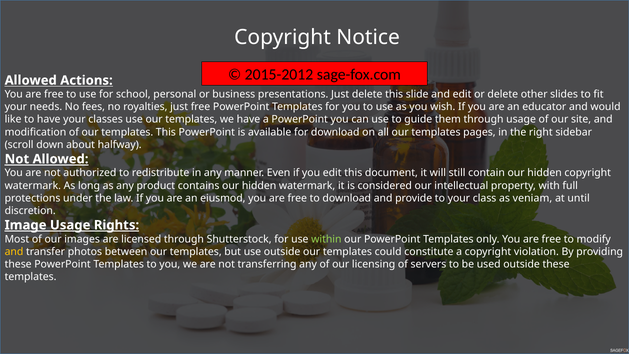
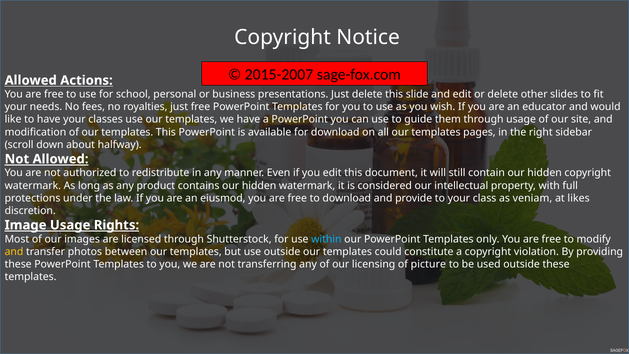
2015-2012: 2015-2012 -> 2015-2007 (279, 75)
until: until -> likes (579, 198)
within colour: light green -> light blue (326, 239)
servers: servers -> picture (428, 264)
